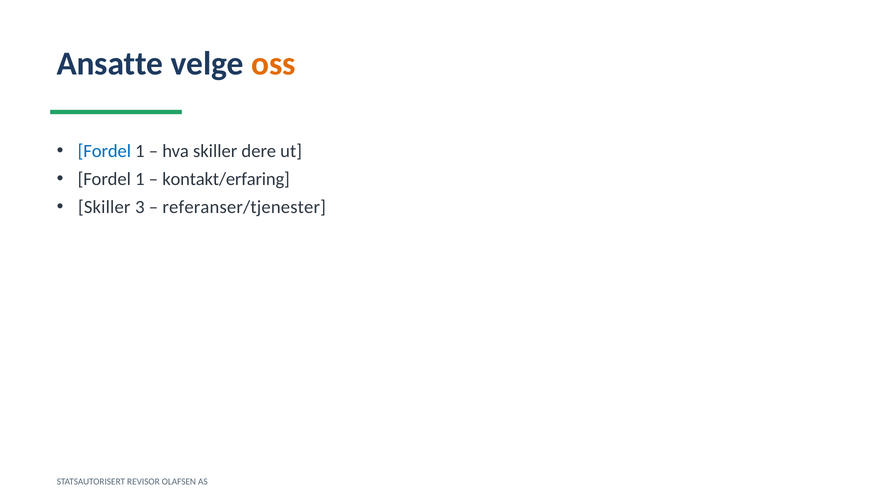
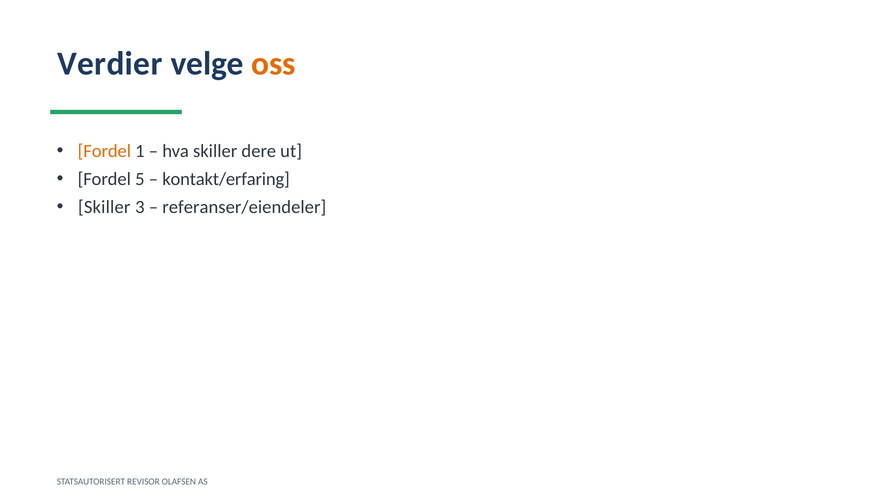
Ansatte: Ansatte -> Verdier (110, 64)
Fordel colour: blue -> orange (104, 151)
1: 1 -> 5 (140, 179)
referanser/tjenester: referanser/tjenester -> referanser/eiendeler (244, 207)
